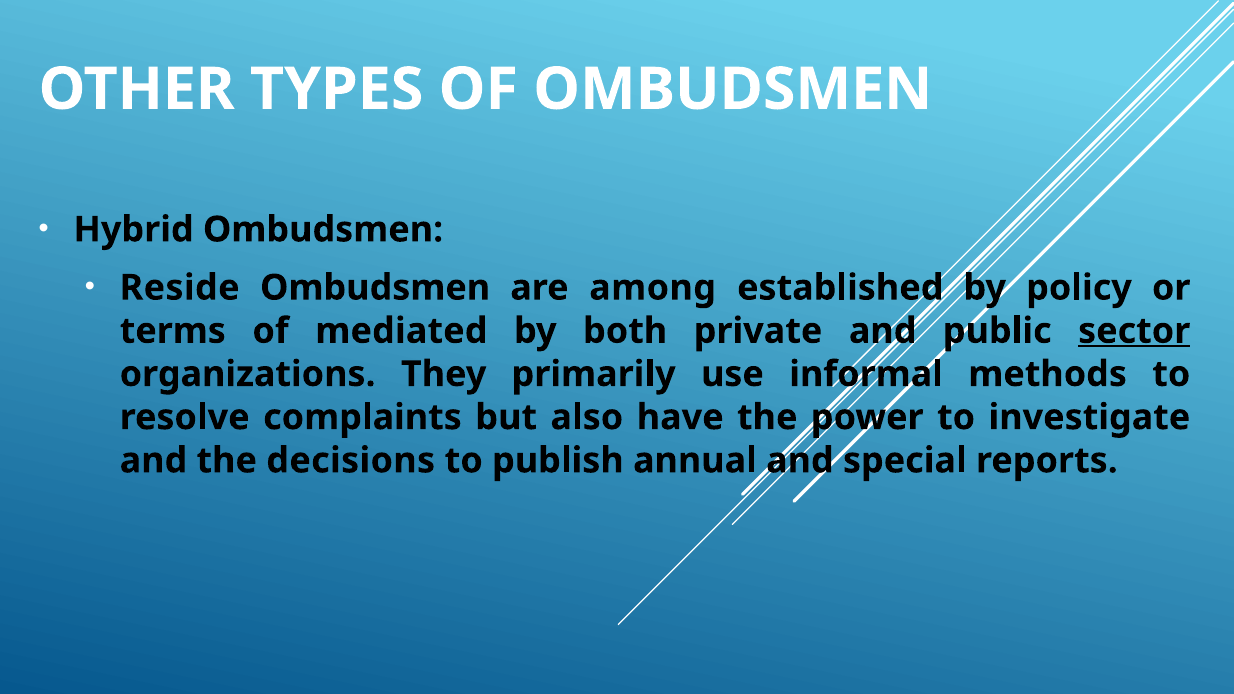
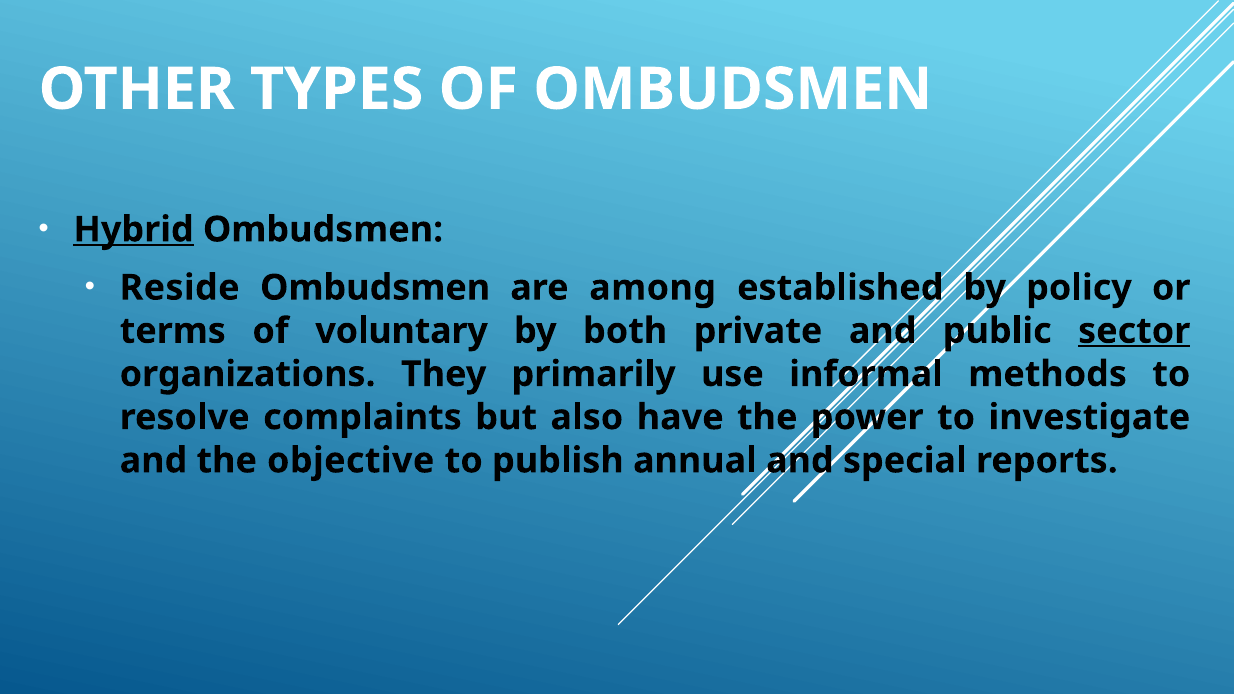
Hybrid underline: none -> present (134, 230)
mediated: mediated -> voluntary (402, 331)
decisions: decisions -> objective (351, 461)
